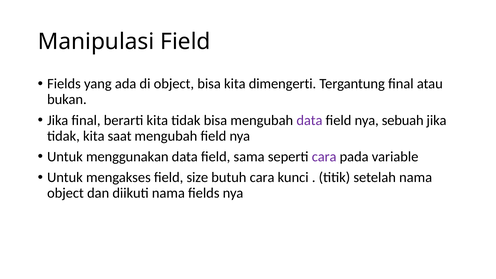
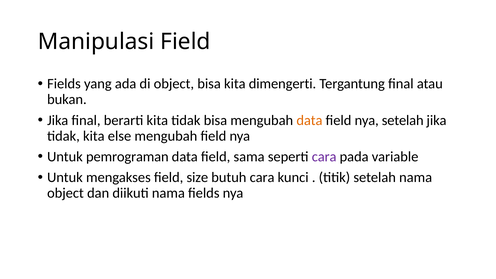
data colour: purple -> orange (309, 120)
nya sebuah: sebuah -> setelah (403, 120)
saat: saat -> else (120, 136)
menggunakan: menggunakan -> pemrograman (127, 157)
